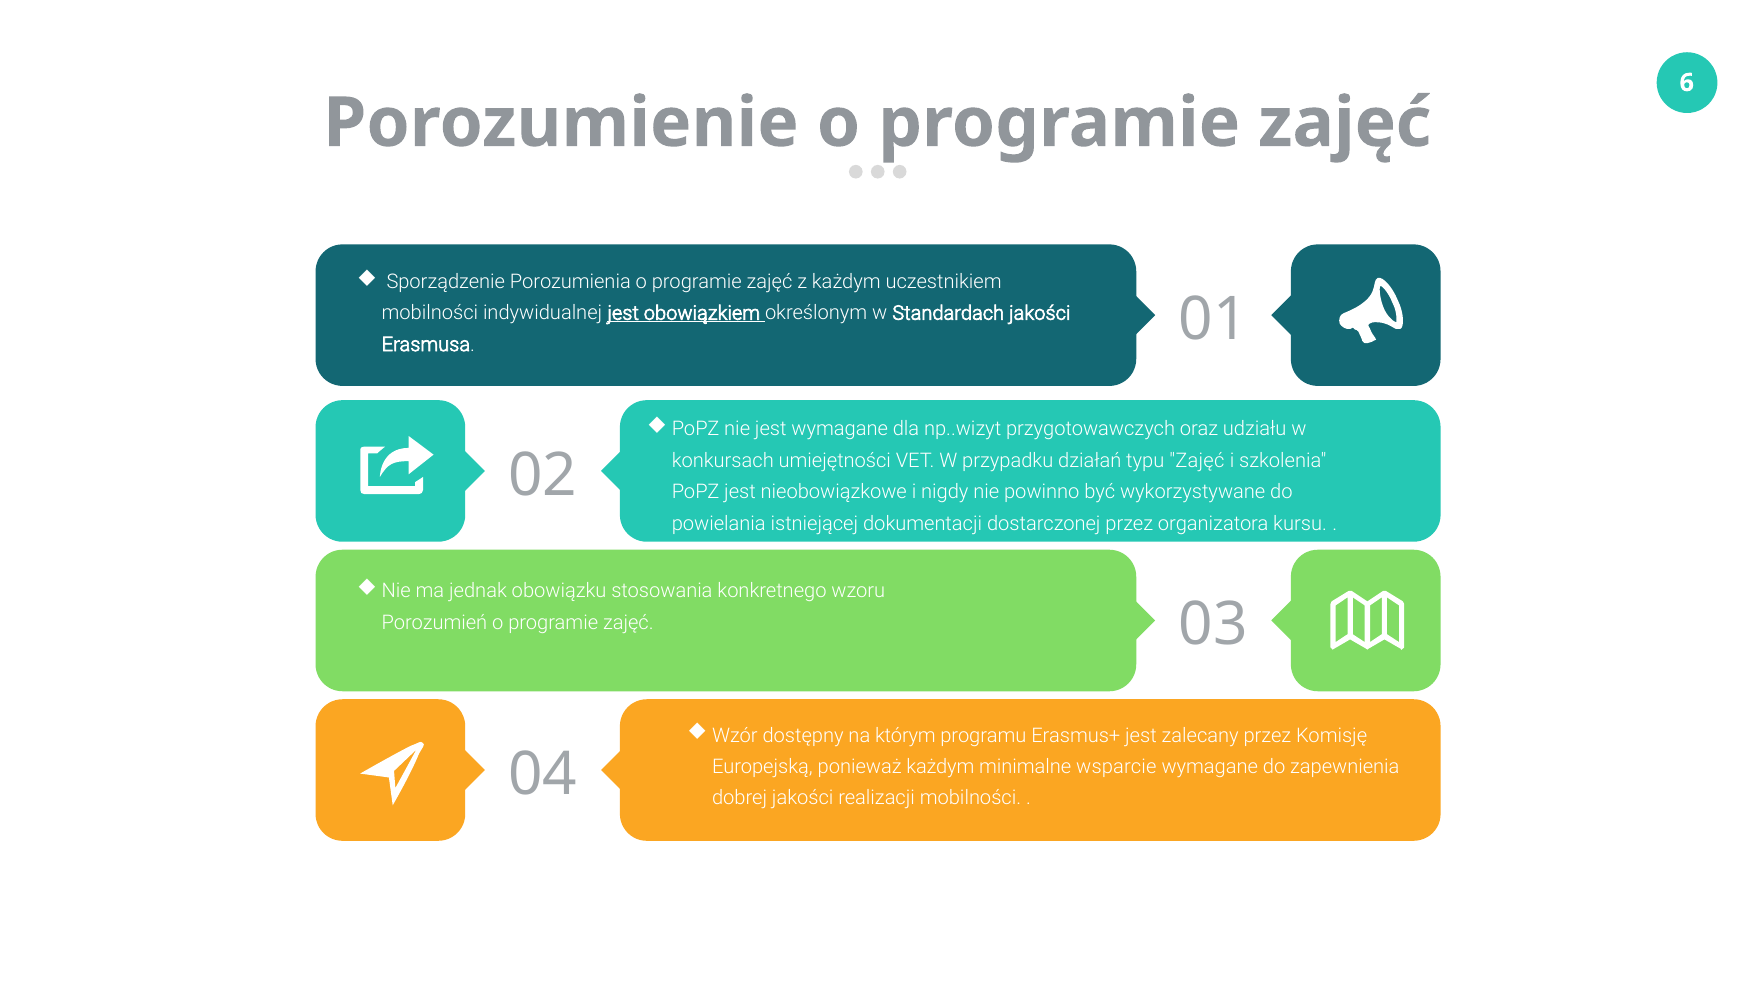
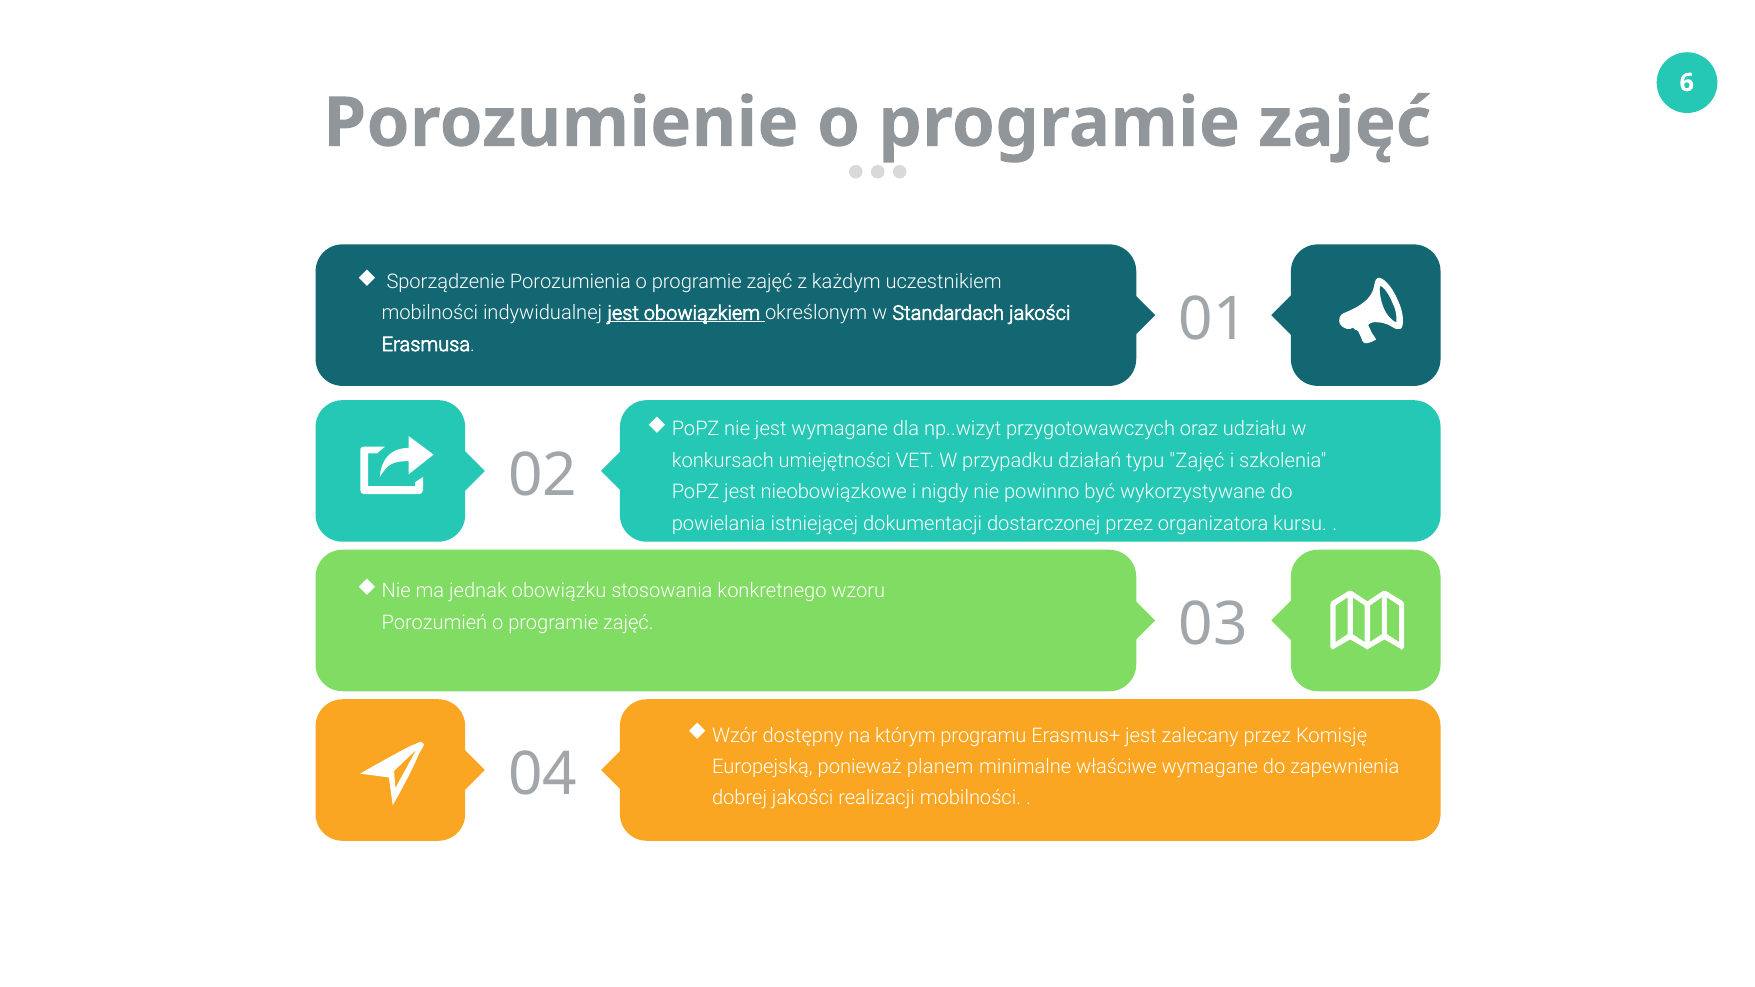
ponieważ każdym: każdym -> planem (940, 767)
wsparcie: wsparcie -> właściwe (1116, 767)
